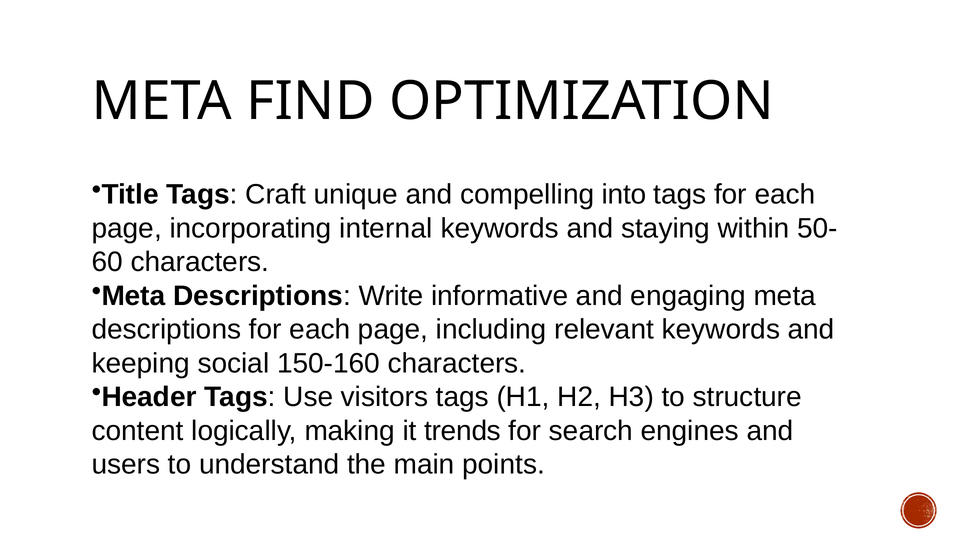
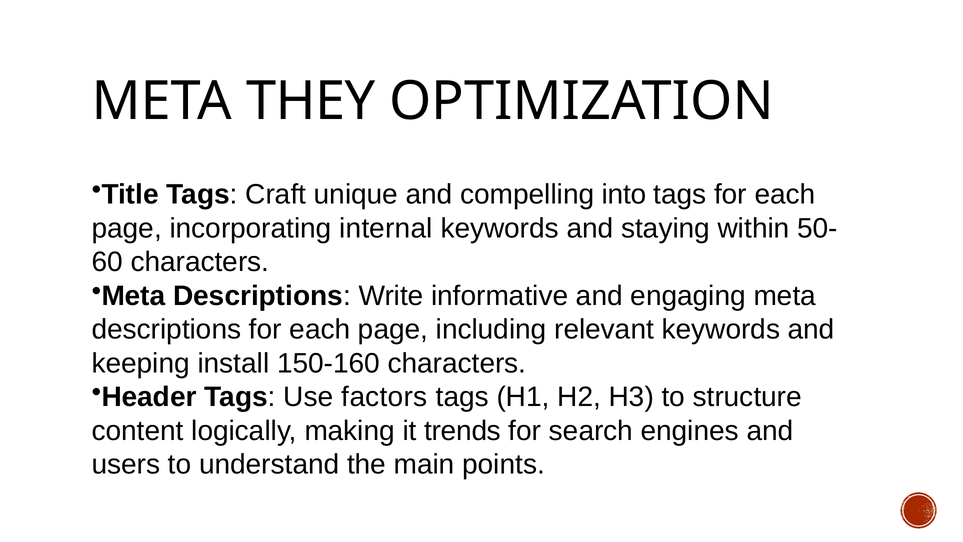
FIND: FIND -> THEY (311, 101)
social: social -> install (233, 363)
visitors: visitors -> factors (384, 397)
